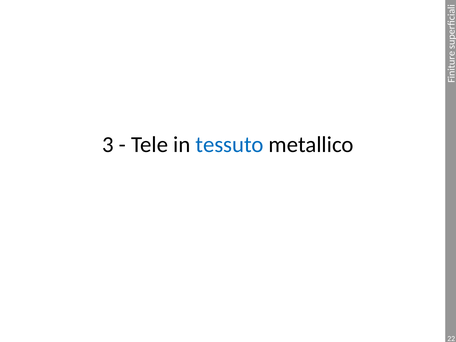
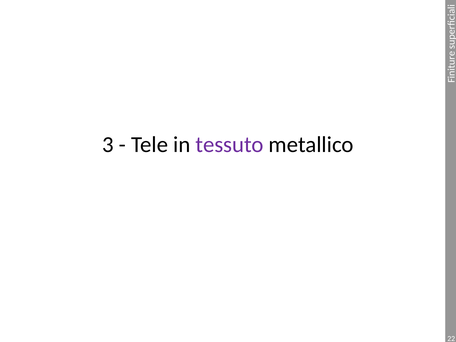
tessuto colour: blue -> purple (230, 144)
